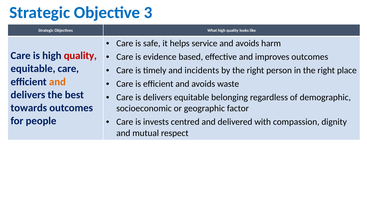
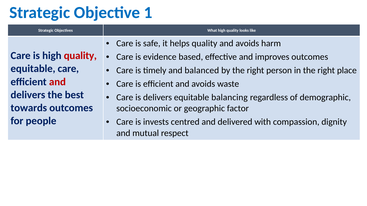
3: 3 -> 1 (148, 13)
helps service: service -> quality (204, 43)
incidents: incidents -> balanced (202, 70)
and colour: orange -> red (57, 82)
belonging: belonging -> balancing (230, 97)
